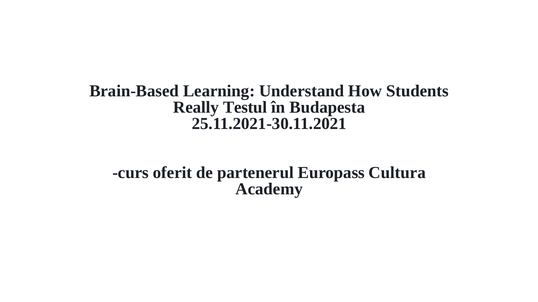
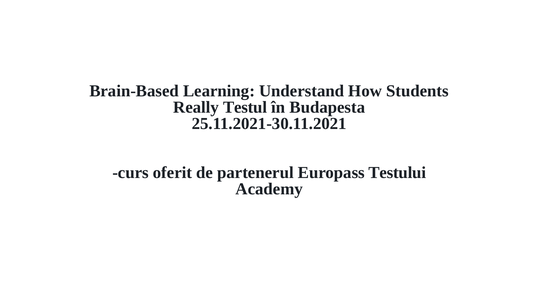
Cultura: Cultura -> Testului (397, 173)
